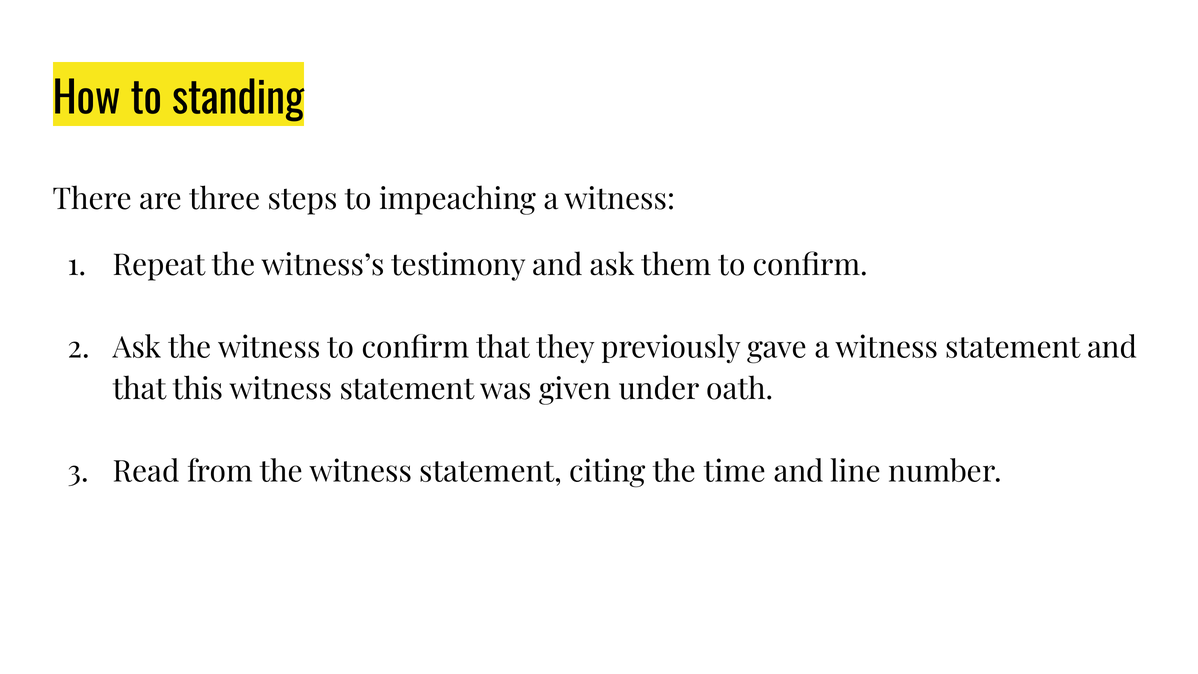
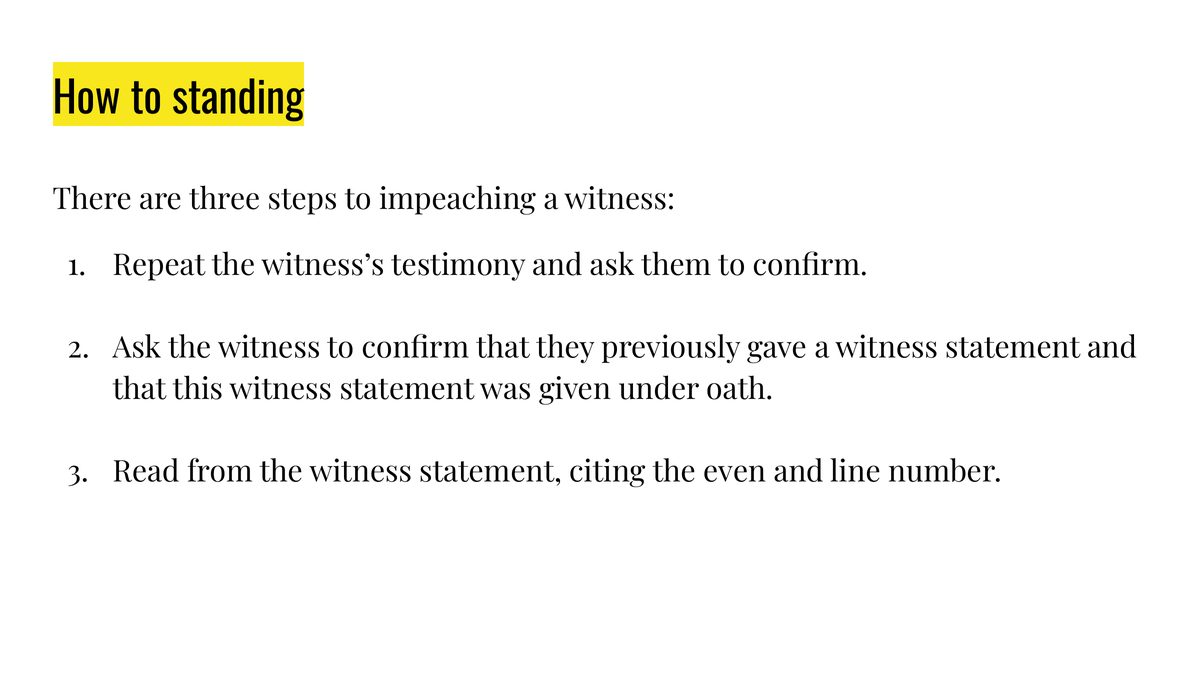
time: time -> even (735, 472)
